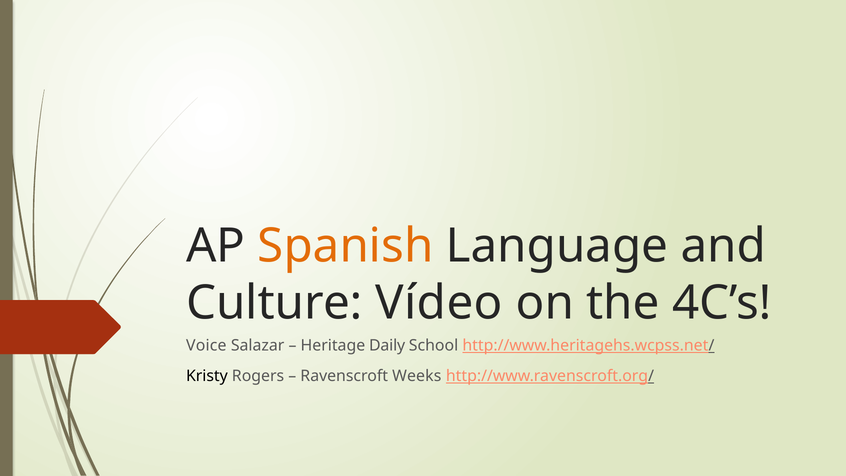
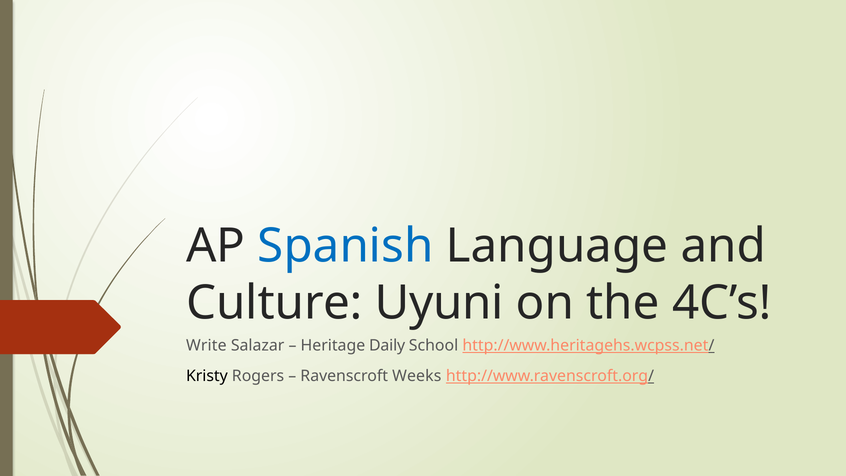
Spanish colour: orange -> blue (345, 246)
Vídeo: Vídeo -> Uyuni (439, 303)
Voice: Voice -> Write (206, 345)
